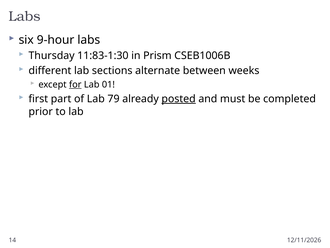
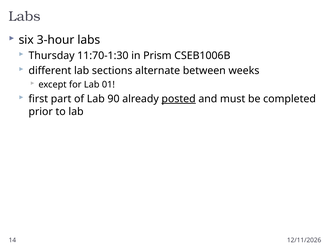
9-hour: 9-hour -> 3-hour (56, 40)
11:83-1:30: 11:83-1:30 -> 11:70-1:30 (103, 56)
for underline: present -> none (75, 84)
79: 79 -> 90 (114, 99)
